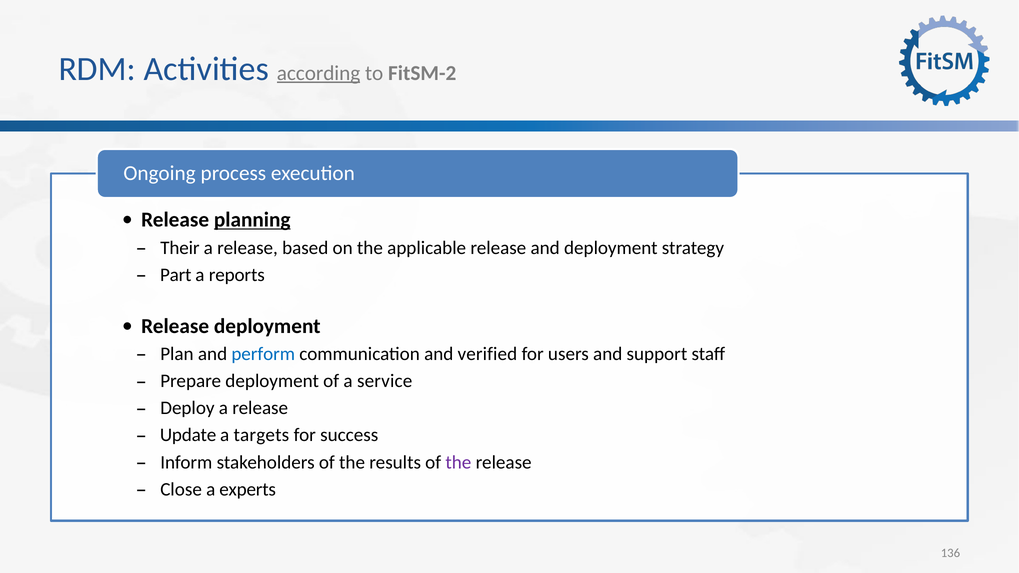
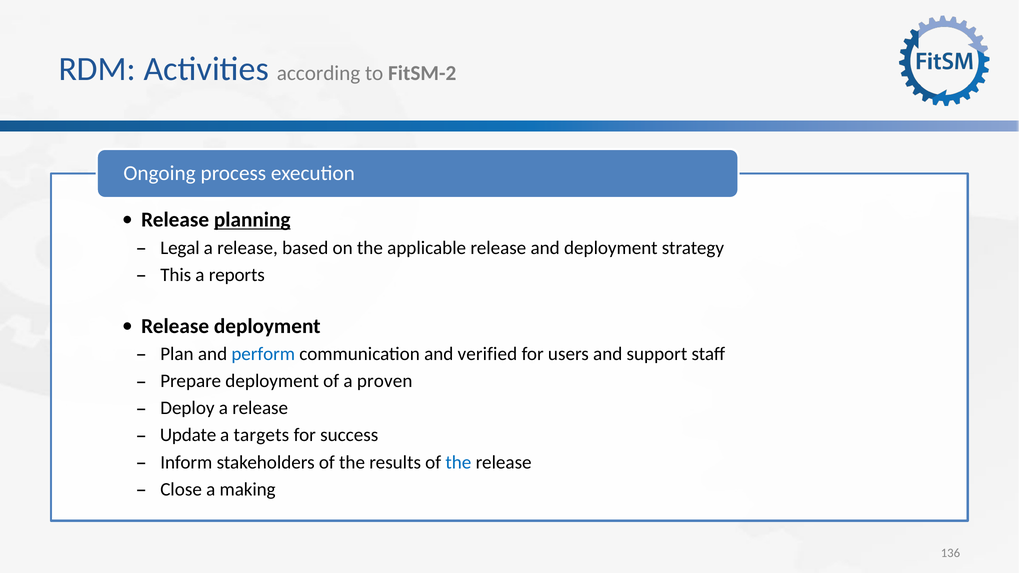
according underline: present -> none (319, 73)
Their: Their -> Legal (180, 248)
Part: Part -> This (176, 275)
service: service -> proven (385, 381)
the colour: purple -> blue (458, 462)
experts: experts -> making (248, 489)
